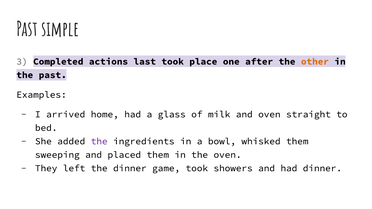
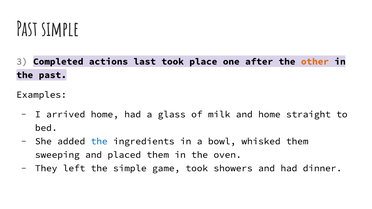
and oven: oven -> home (269, 114)
the colour: purple -> blue (99, 141)
the dinner: dinner -> simple (130, 168)
